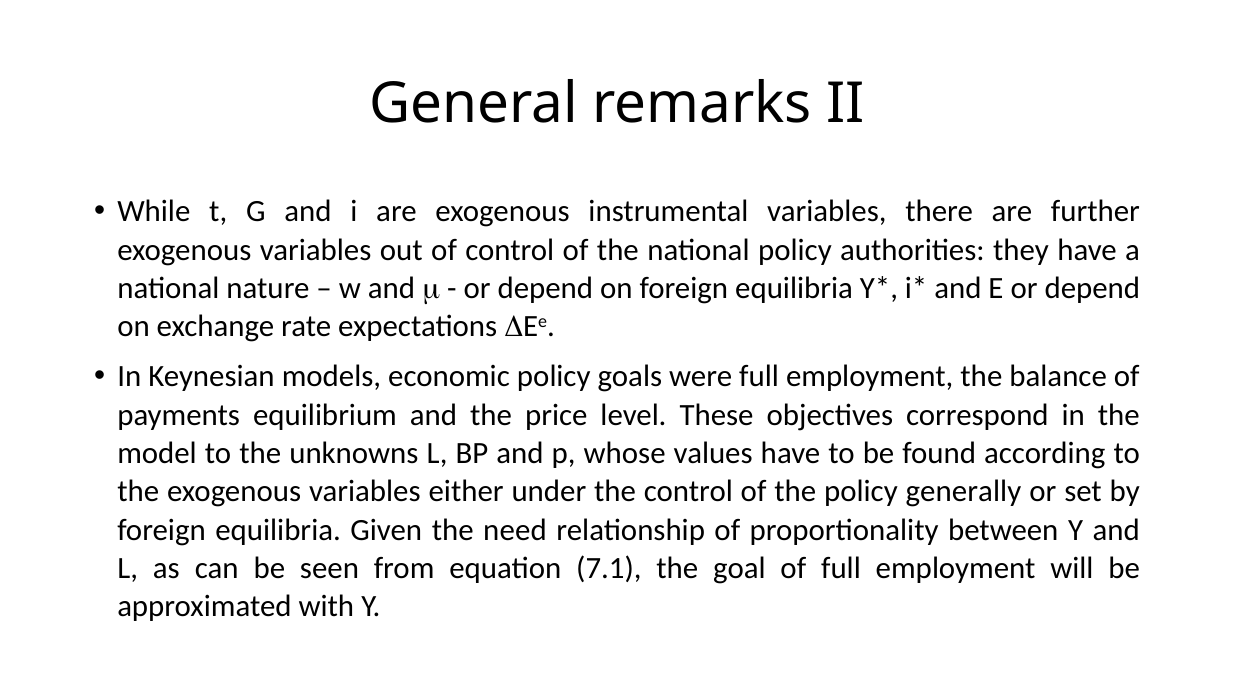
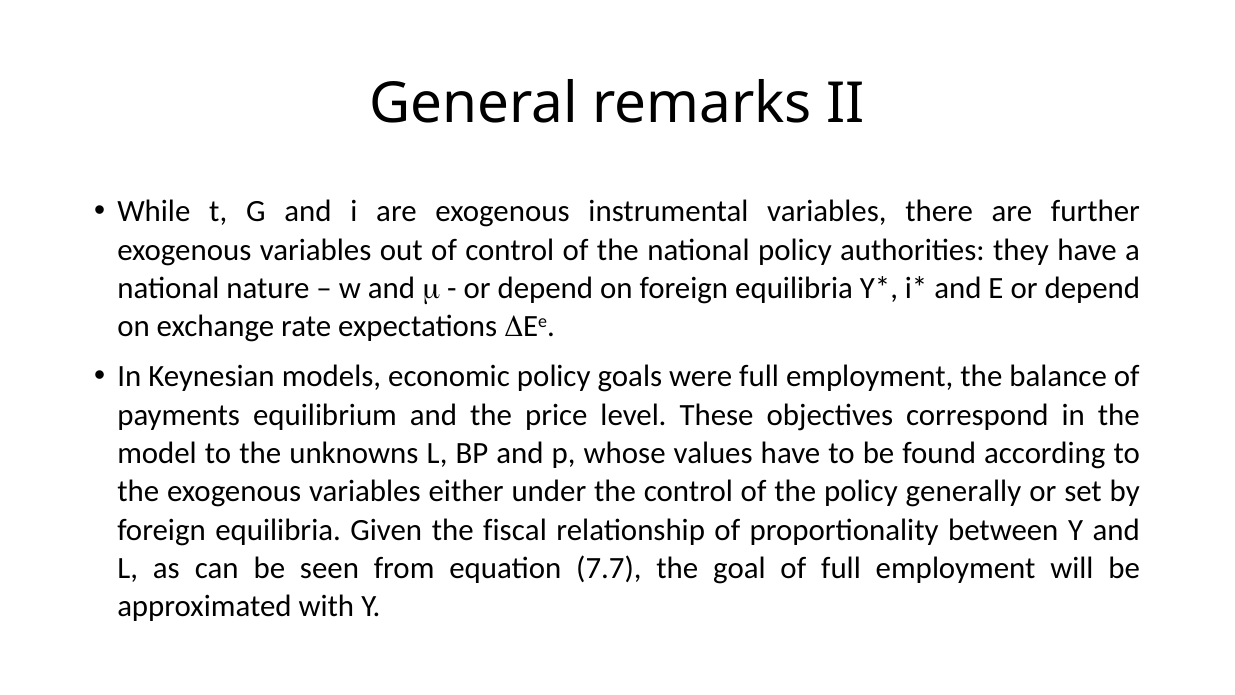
need: need -> fiscal (515, 530)
7.1: 7.1 -> 7.7 (609, 568)
